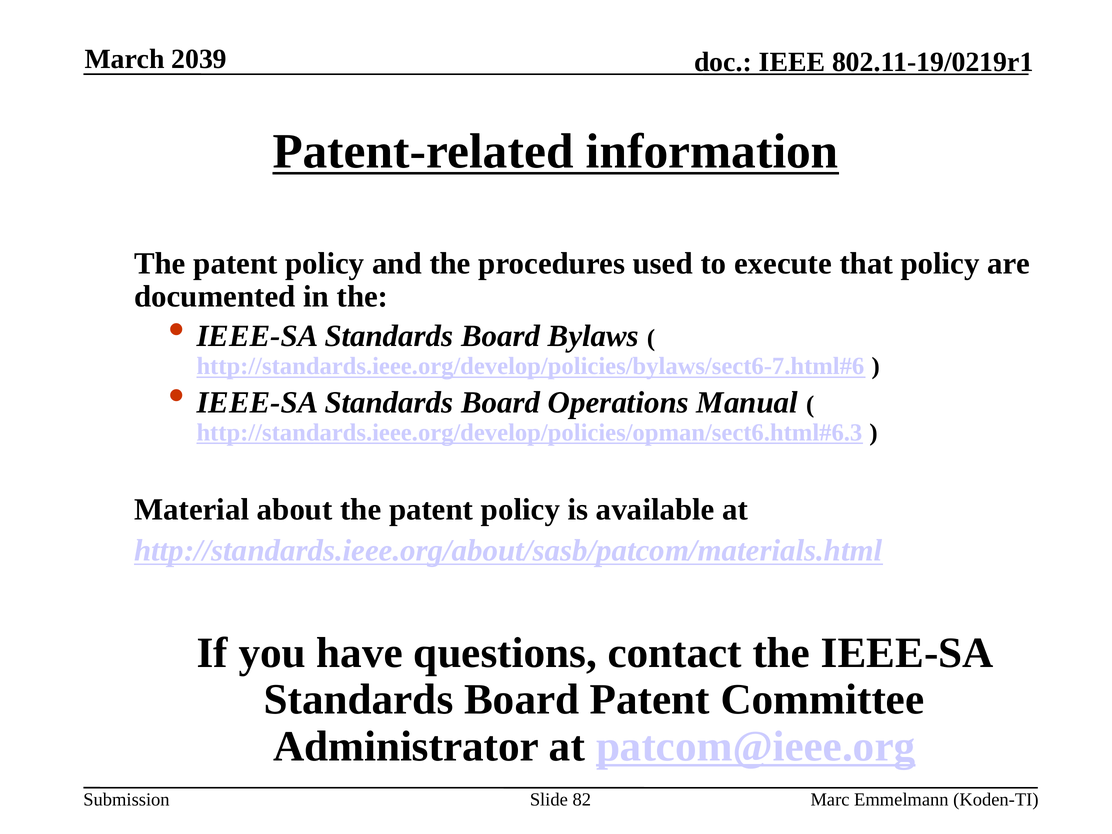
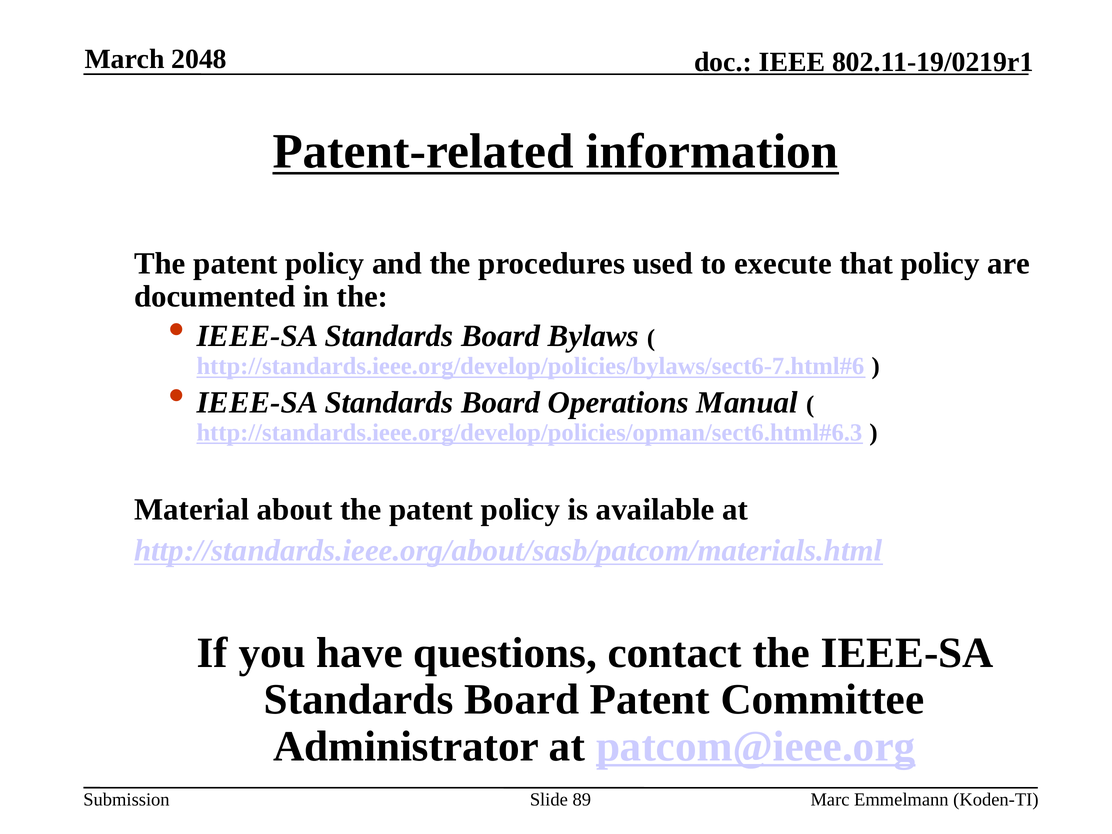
2039: 2039 -> 2048 (199, 59)
82: 82 -> 89 (582, 800)
